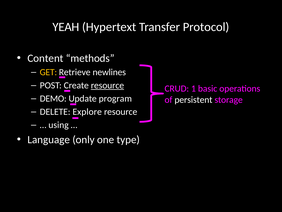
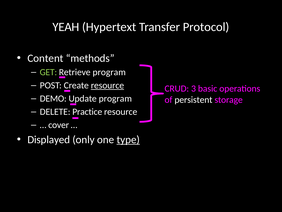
GET colour: yellow -> light green (48, 72)
newlines: newlines -> program (109, 72)
1: 1 -> 3 (194, 88)
Explore: Explore -> Practice (87, 112)
using: using -> cover (59, 125)
Language: Language -> Displayed (49, 139)
type underline: none -> present (128, 139)
